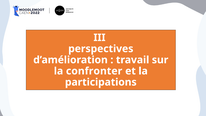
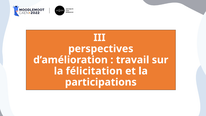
confronter: confronter -> félicitation (94, 71)
